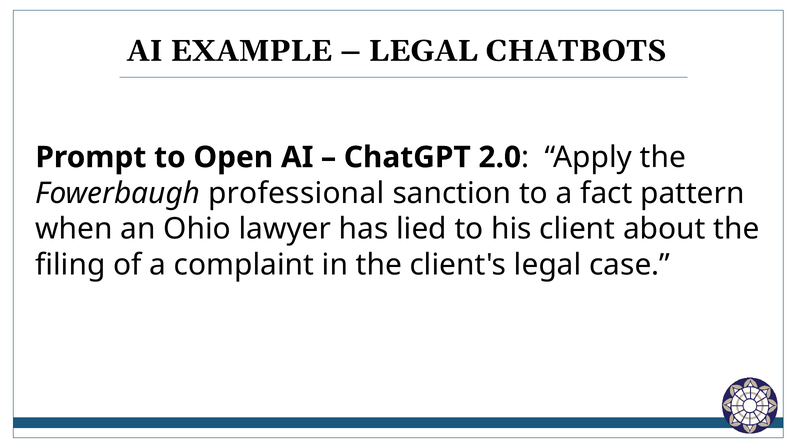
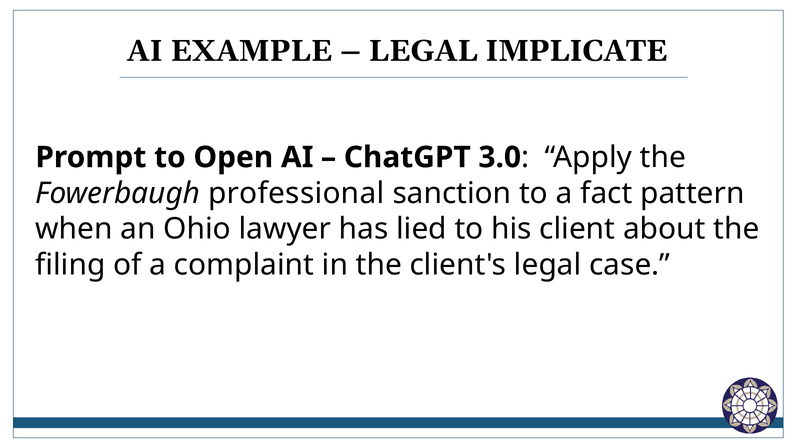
CHATBOTS: CHATBOTS -> IMPLICATE (576, 51)
2.0: 2.0 -> 3.0 (500, 157)
